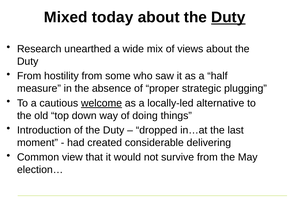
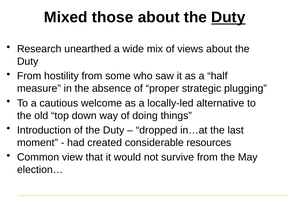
today: today -> those (113, 17)
welcome underline: present -> none (102, 103)
delivering: delivering -> resources (209, 142)
